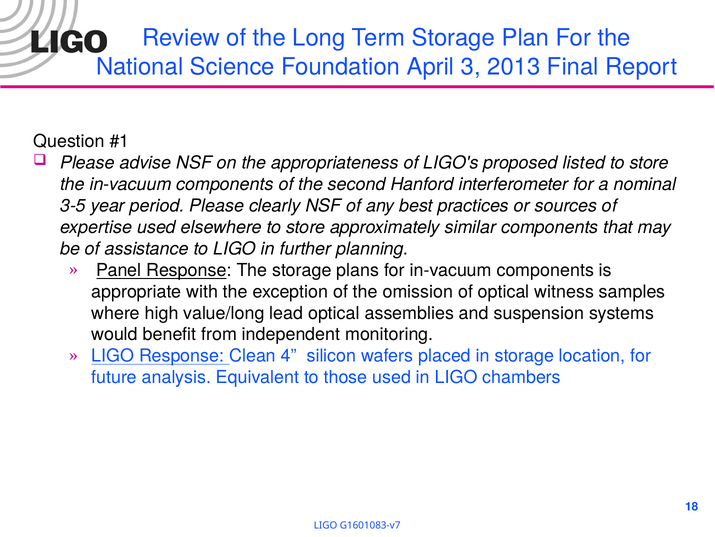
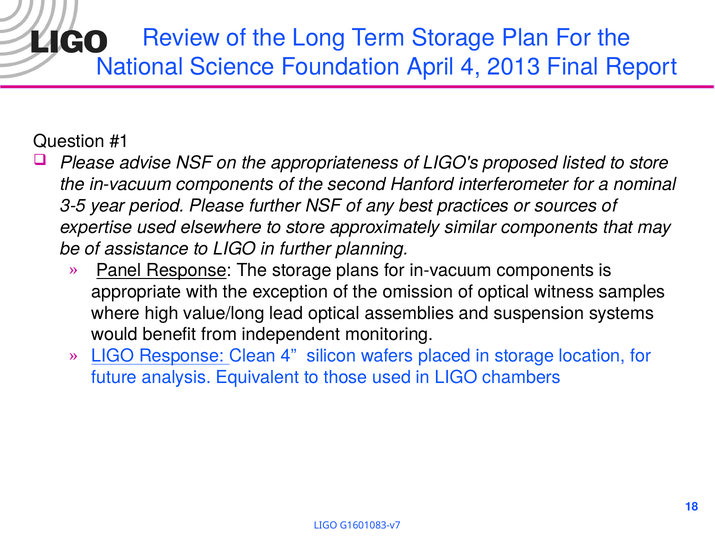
April 3: 3 -> 4 (471, 67)
Please clearly: clearly -> further (275, 205)
